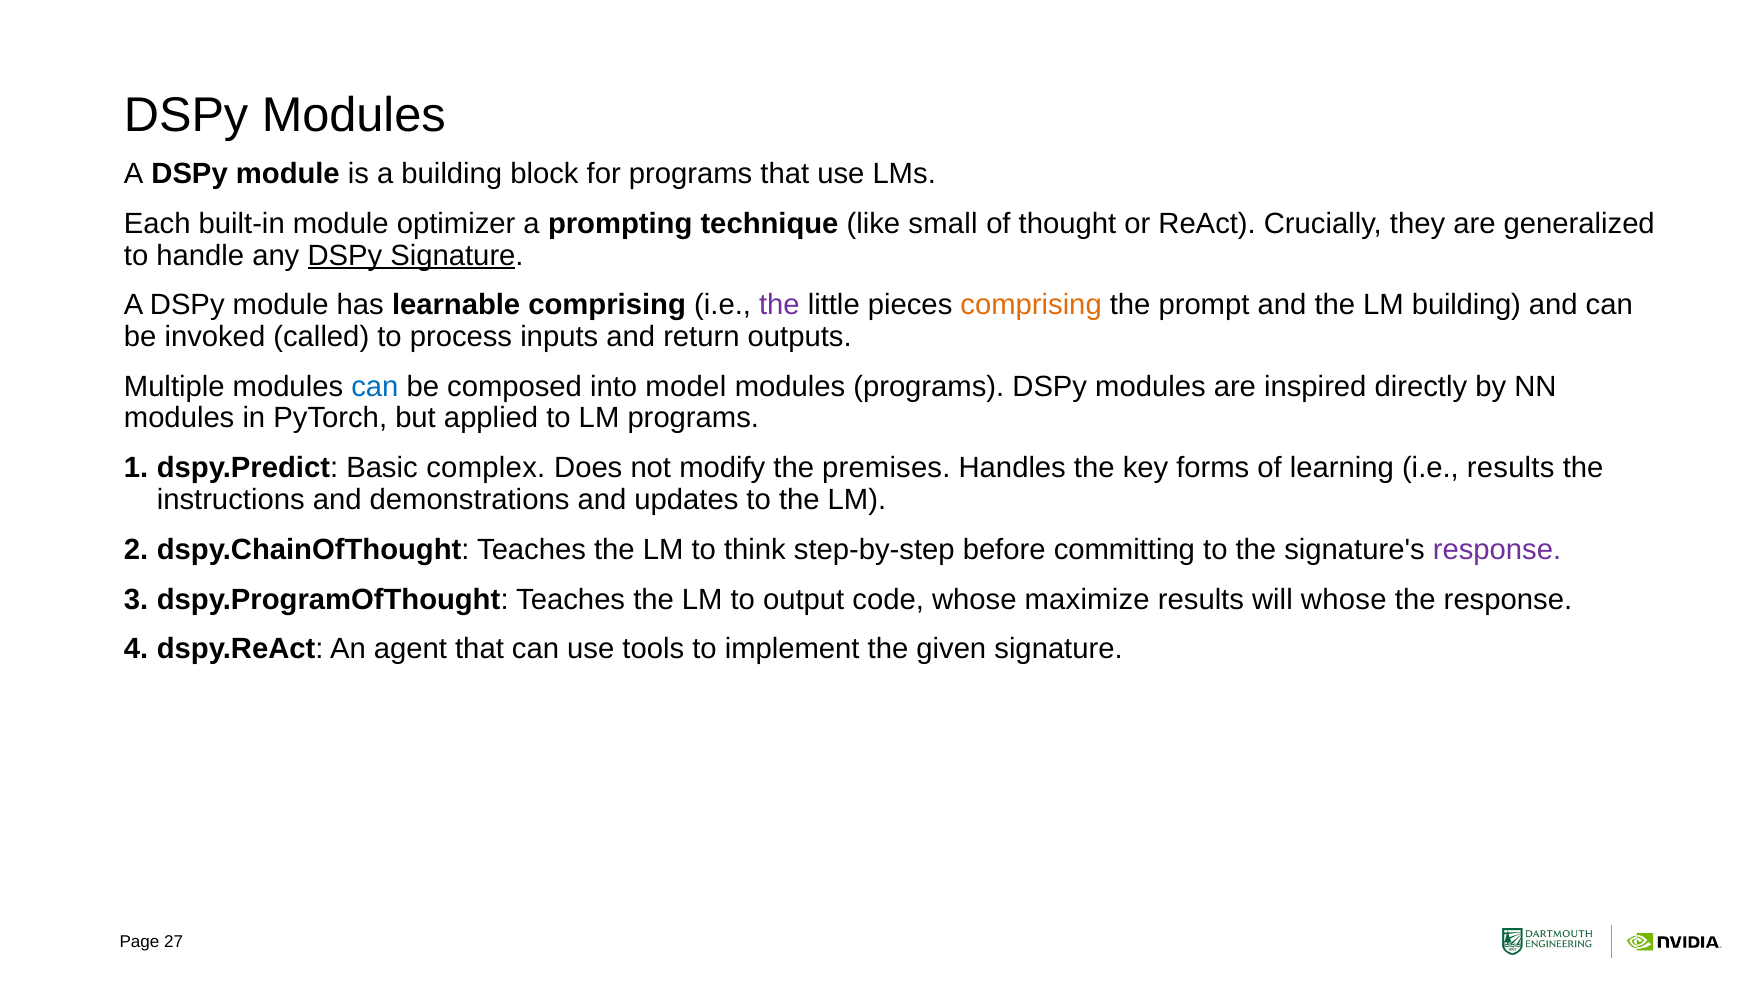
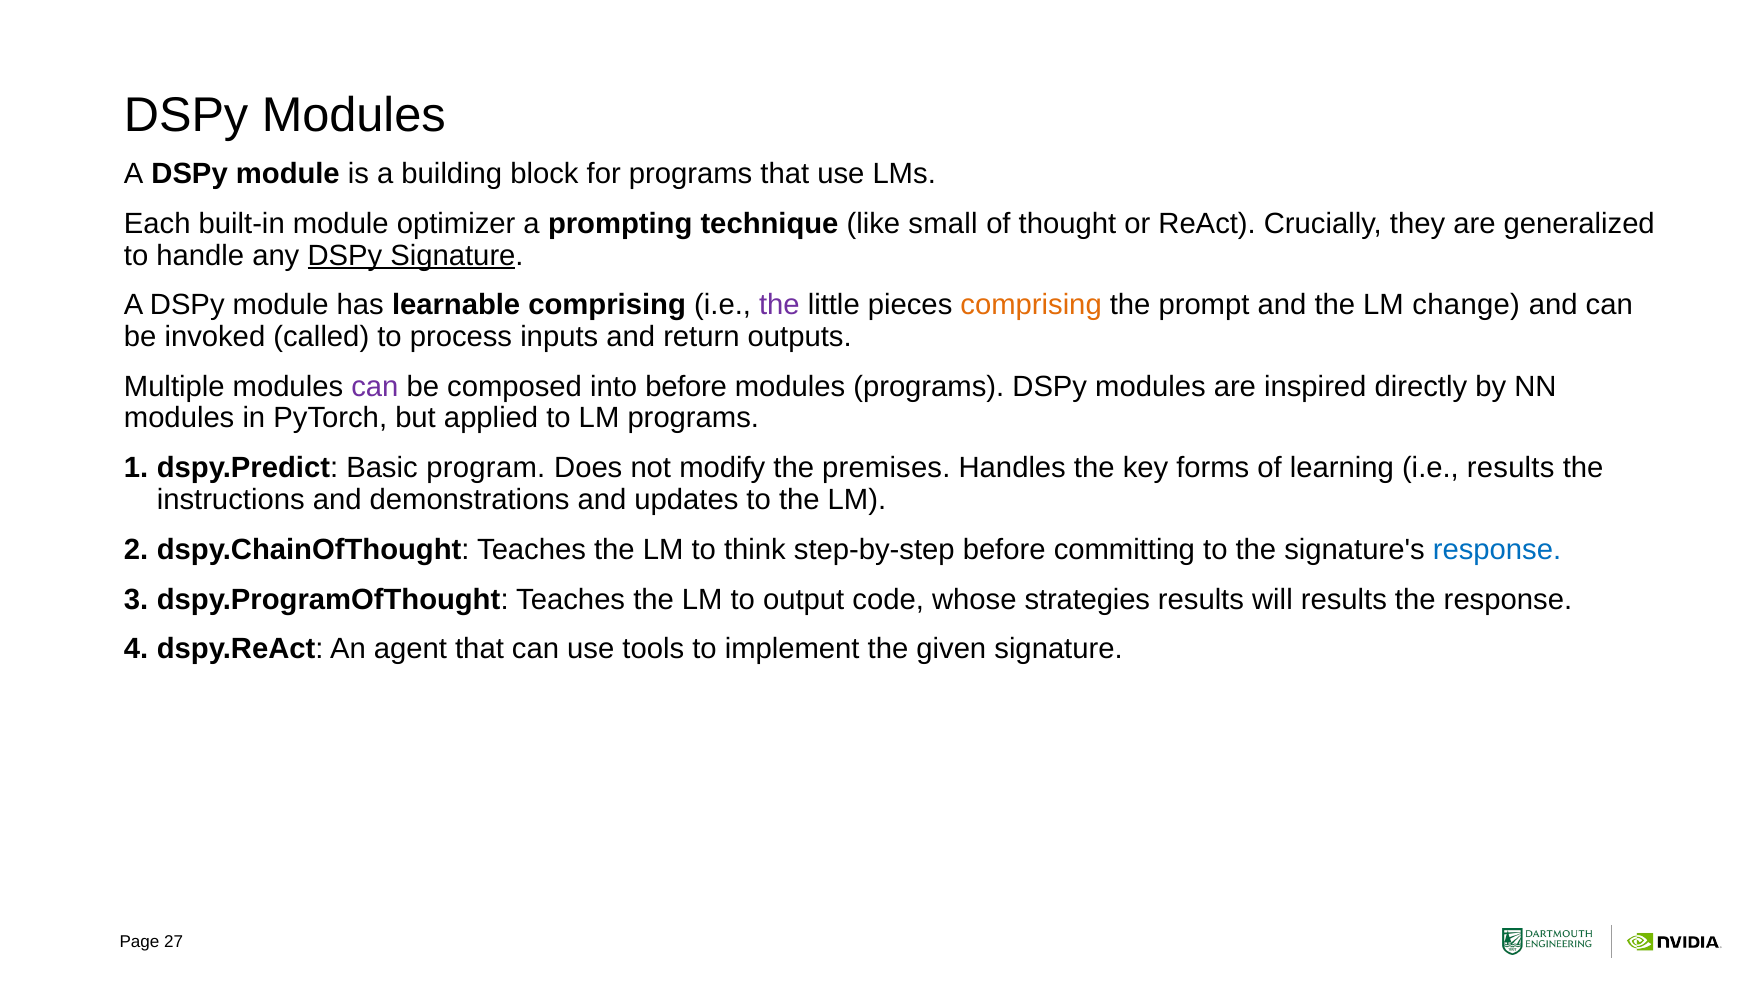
LM building: building -> change (1466, 305)
can colour: blue -> purple (375, 387)
into model: model -> before (686, 387)
complex: complex -> program (486, 468)
response colour: purple -> blue (1497, 549)
maximize: maximize -> strategies (1087, 599)
will whose: whose -> results (1344, 599)
